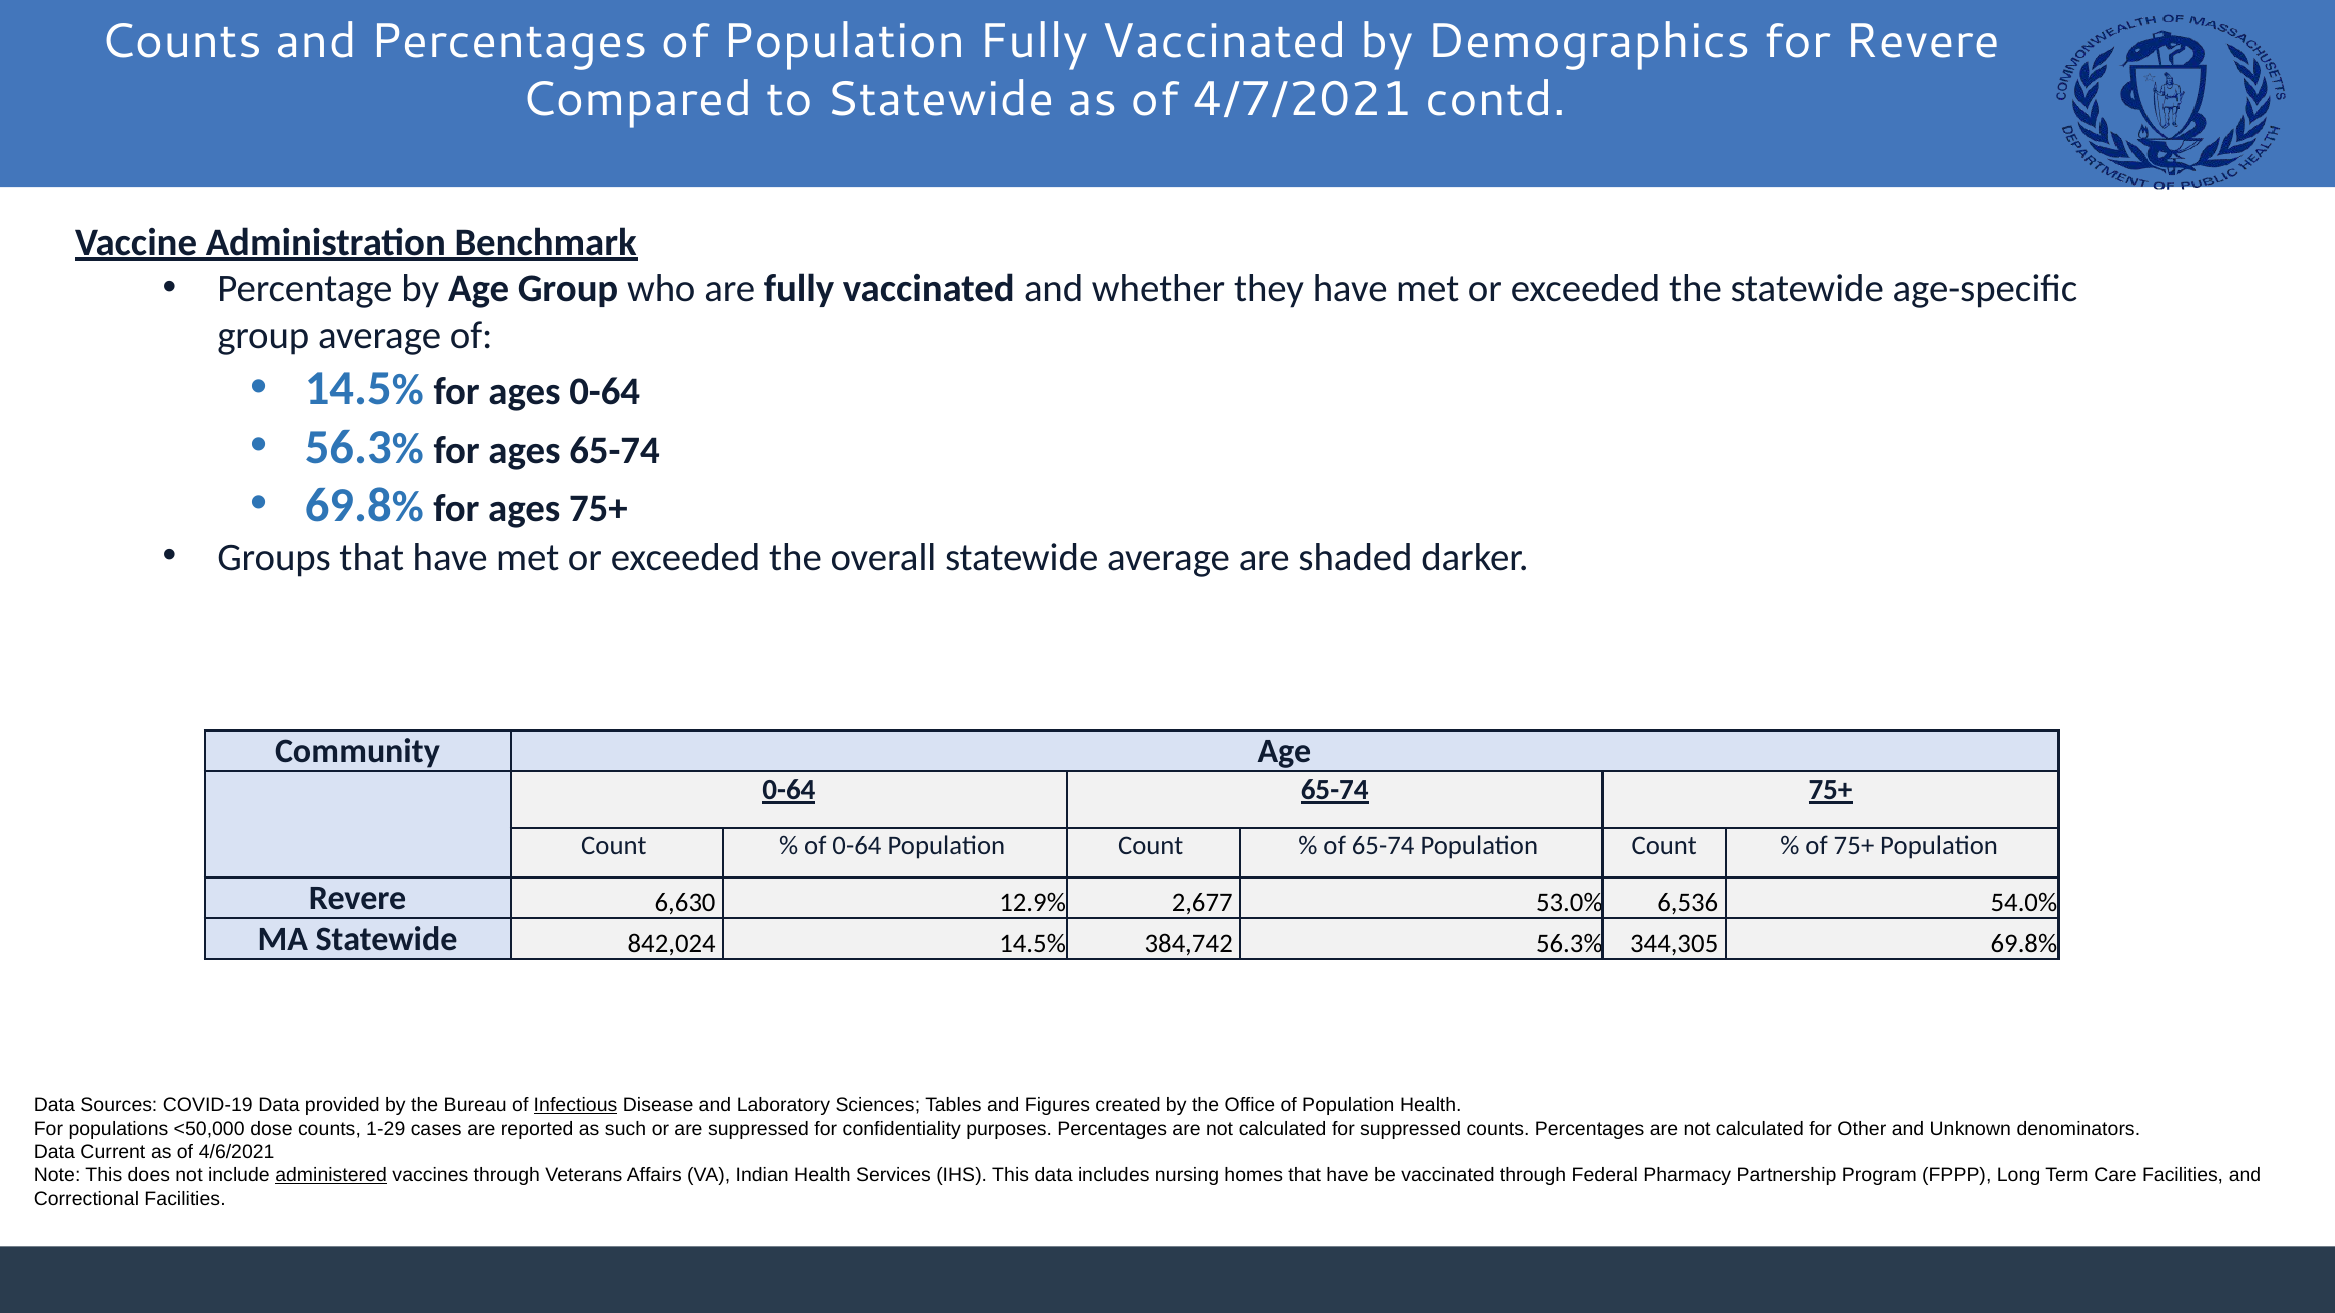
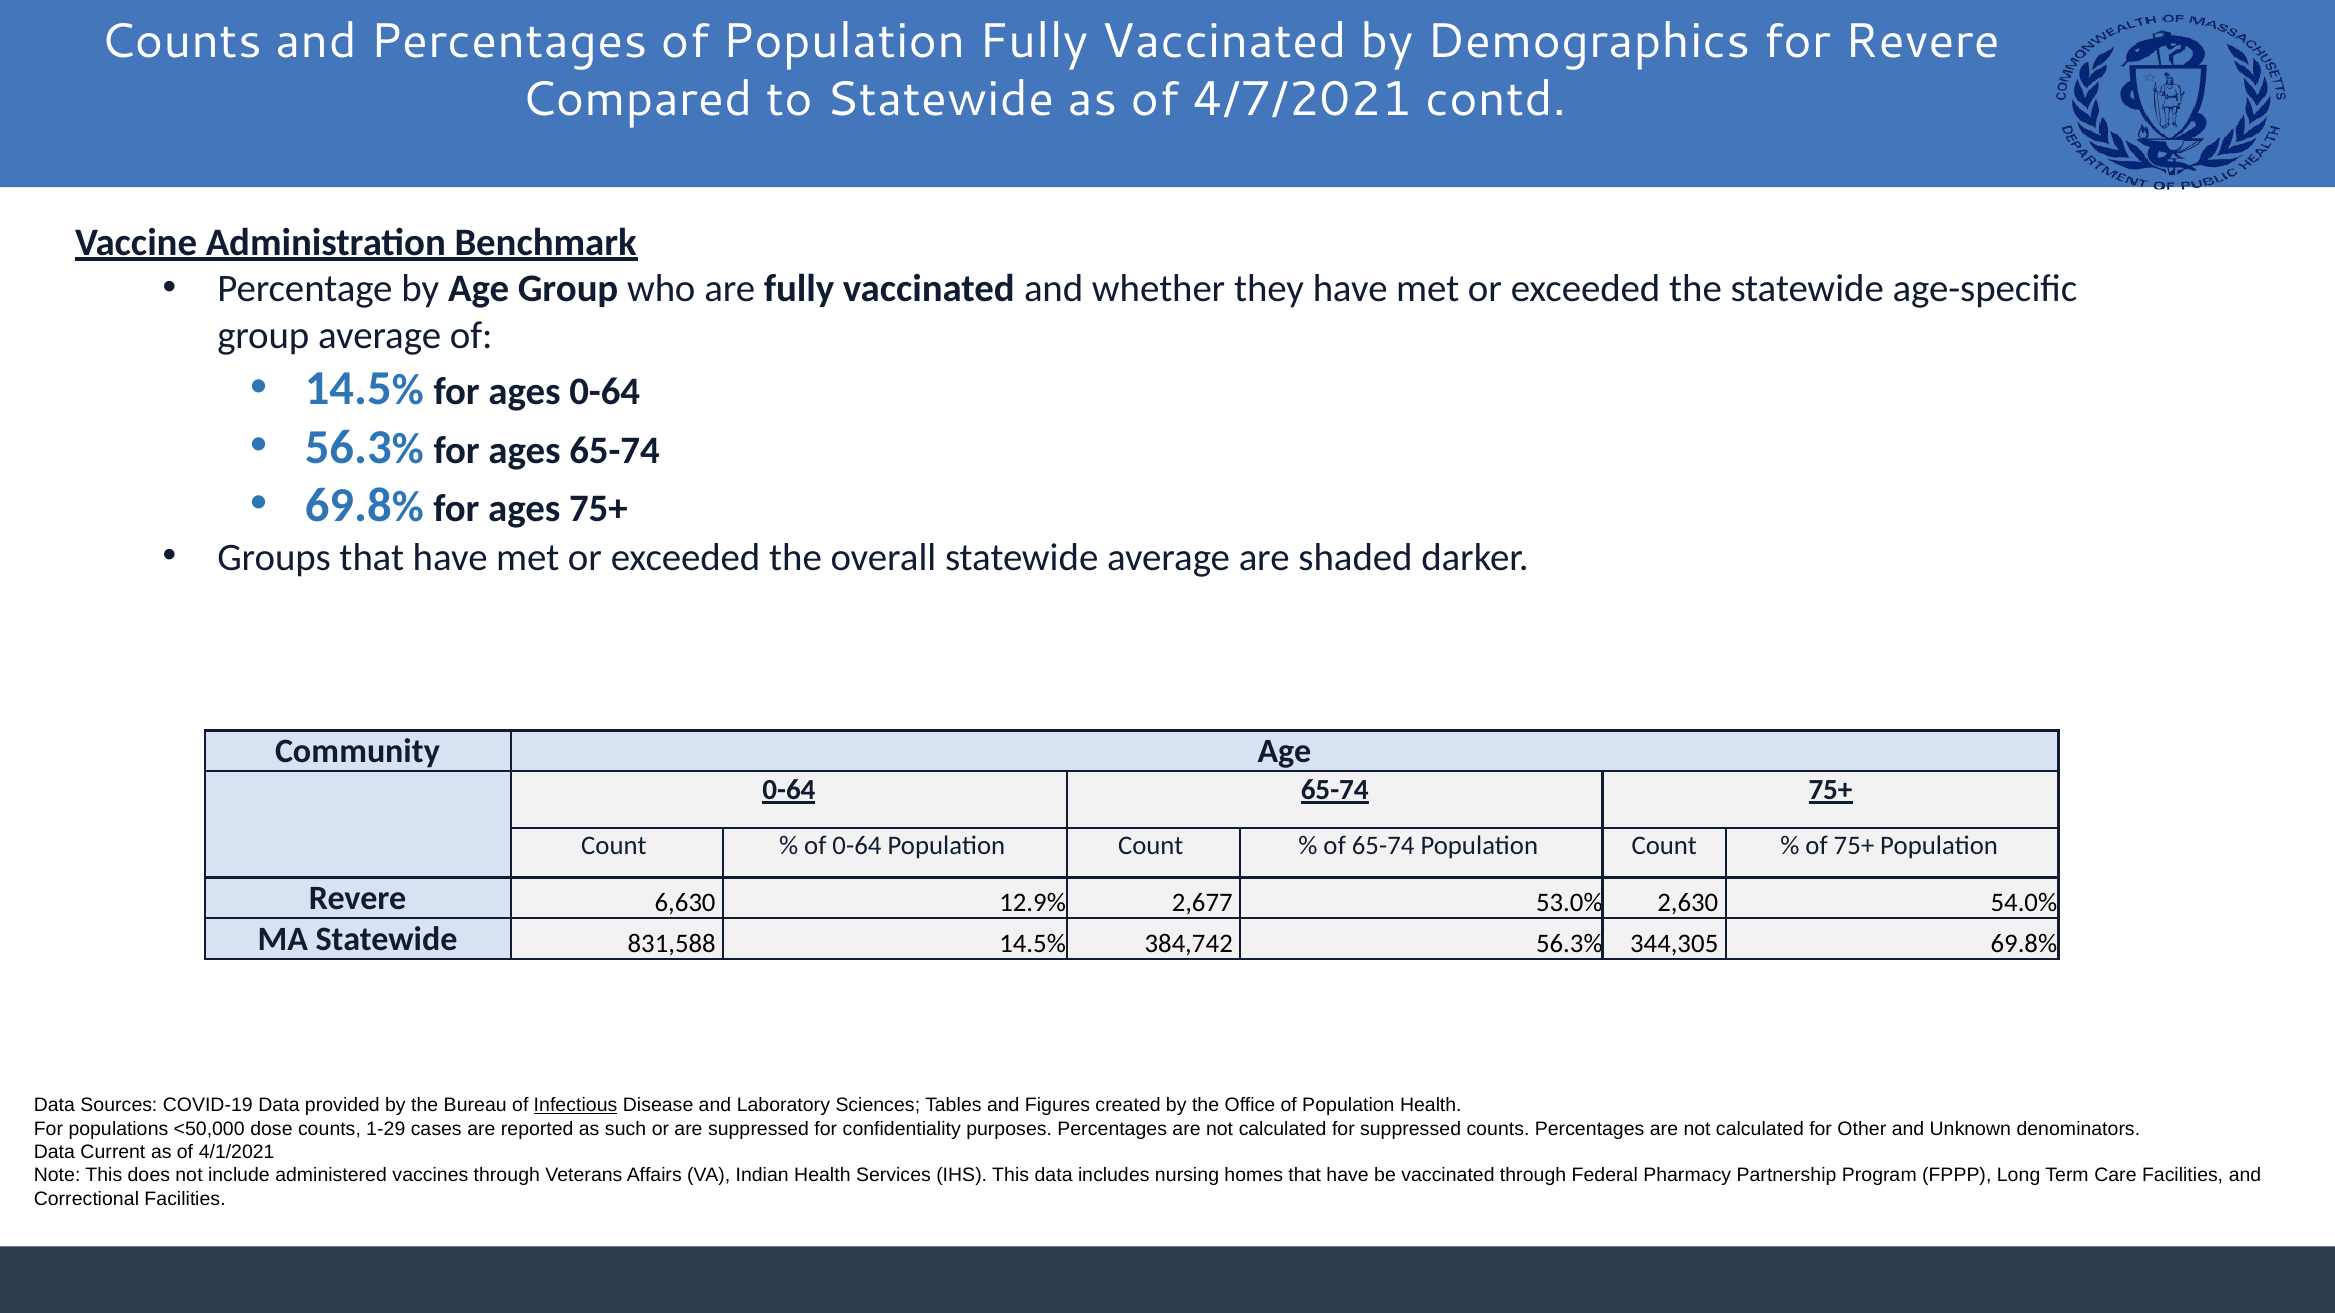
6,536: 6,536 -> 2,630 (1688, 903)
842,024: 842,024 -> 831,588 (672, 944)
4/6/2021: 4/6/2021 -> 4/1/2021 (237, 1153)
administered underline: present -> none (331, 1176)
